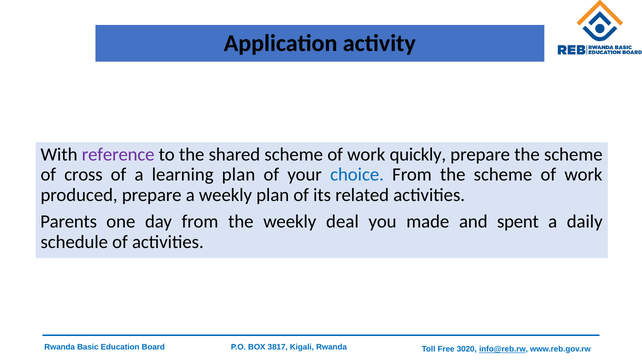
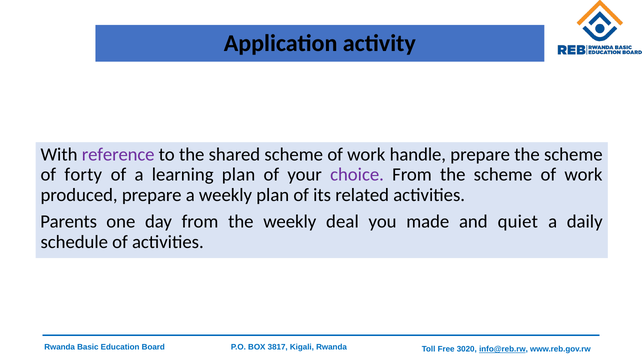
quickly: quickly -> handle (418, 155)
cross: cross -> forty (83, 175)
choice colour: blue -> purple (357, 175)
spent: spent -> quiet (518, 222)
